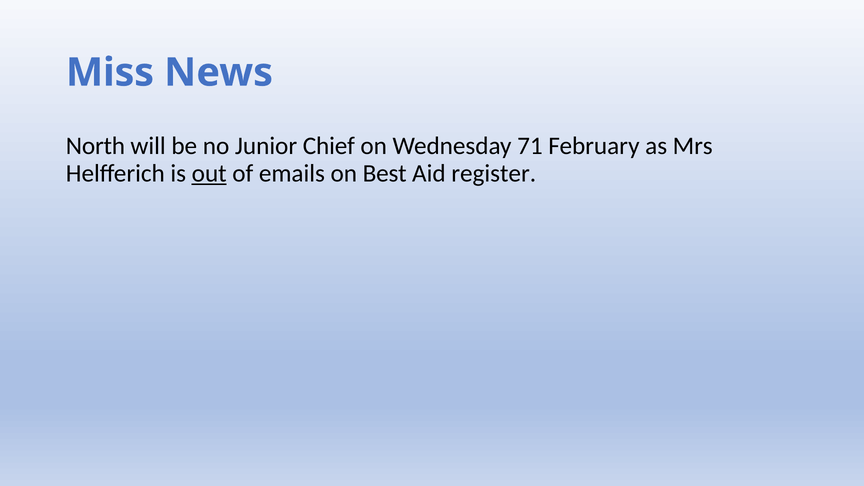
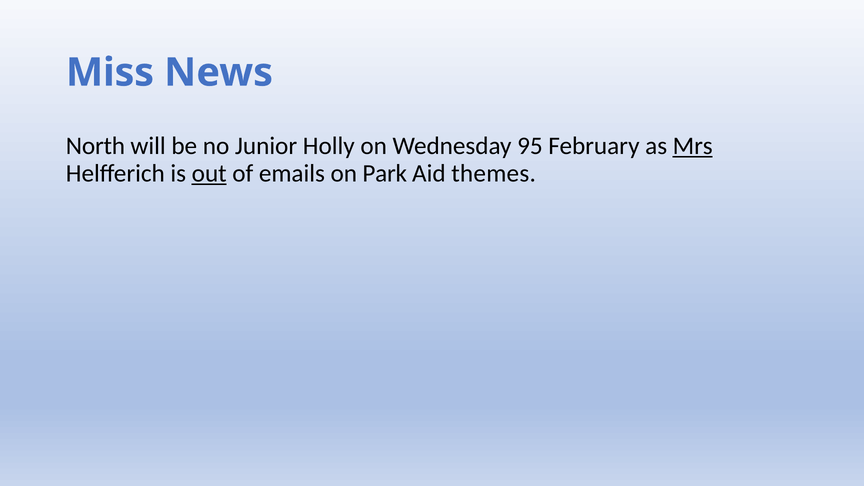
Chief: Chief -> Holly (329, 146)
71: 71 -> 95 (530, 146)
Mrs underline: none -> present (693, 146)
Best: Best -> Park (385, 173)
register: register -> themes (494, 173)
